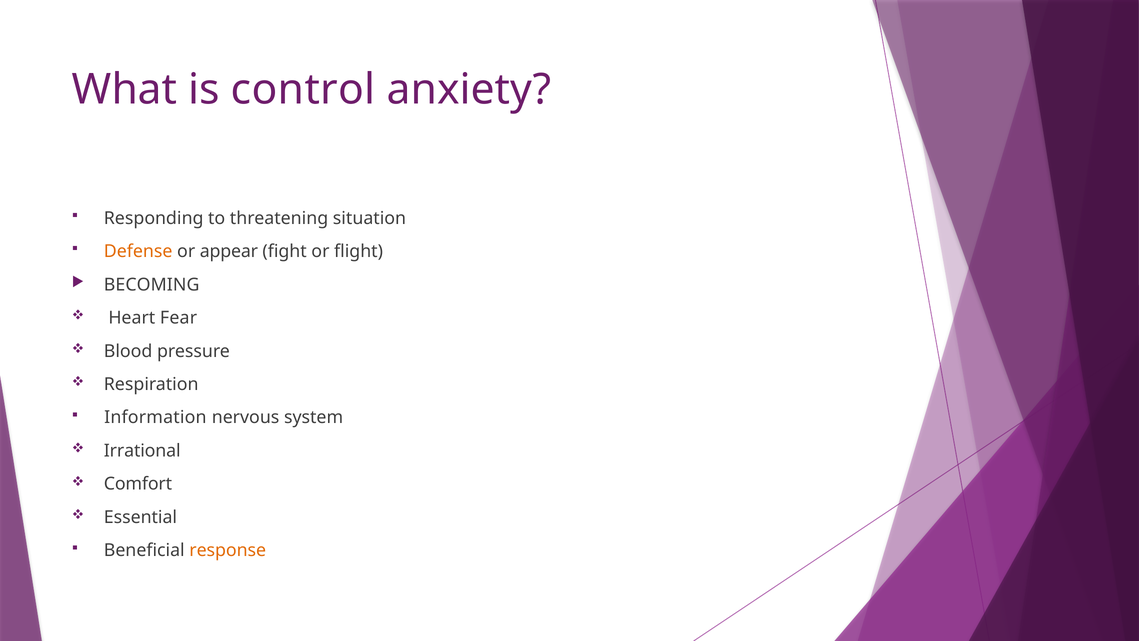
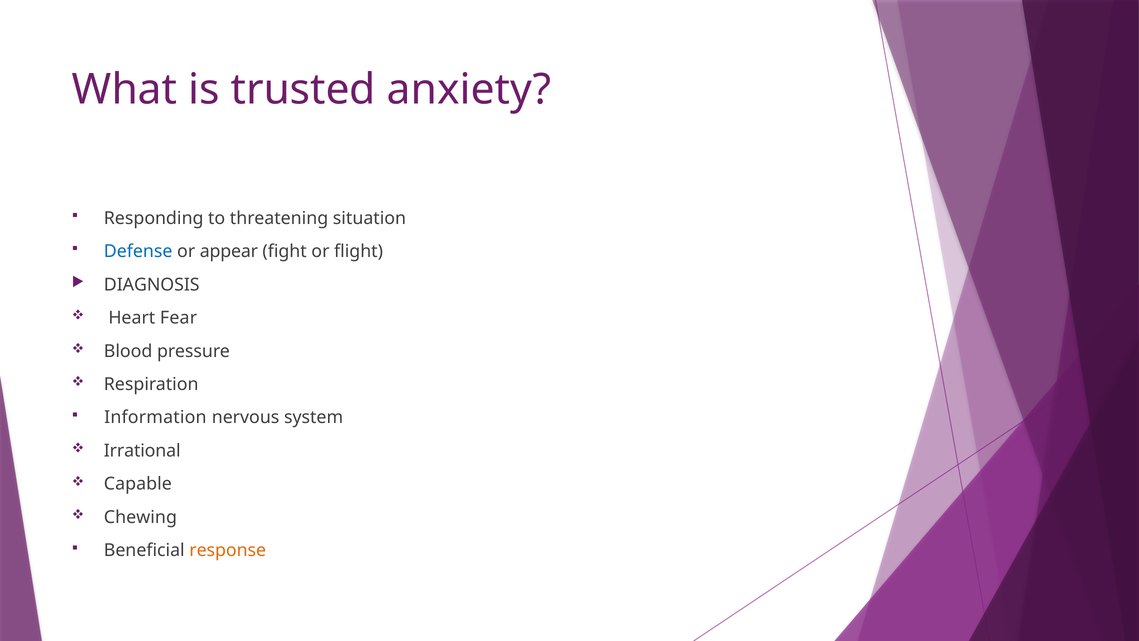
control: control -> trusted (303, 90)
Defense colour: orange -> blue (138, 251)
BECOMING: BECOMING -> DIAGNOSIS (152, 285)
Comfort: Comfort -> Capable (138, 484)
Essential: Essential -> Chewing (140, 517)
